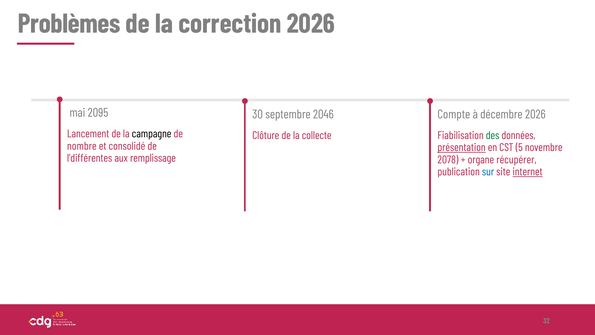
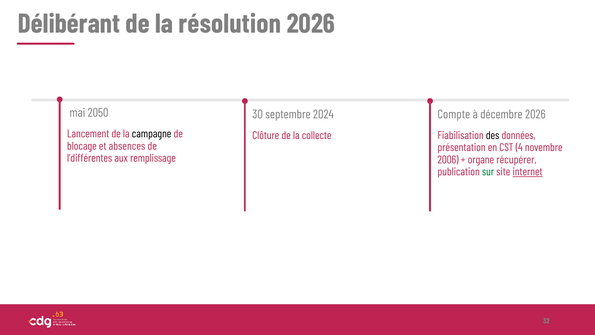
Problèmes: Problèmes -> Délibérant (69, 24)
correction: correction -> résolution (230, 24)
2095: 2095 -> 2050 (98, 113)
2046: 2046 -> 2024 (323, 114)
des colour: green -> black (493, 135)
nombre: nombre -> blocage (82, 146)
consolidé: consolidé -> absences (127, 146)
présentation underline: present -> none (462, 147)
5: 5 -> 4 (519, 147)
2078: 2078 -> 2006 (448, 160)
sur colour: blue -> green (488, 172)
